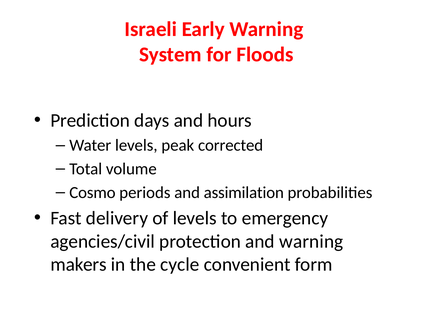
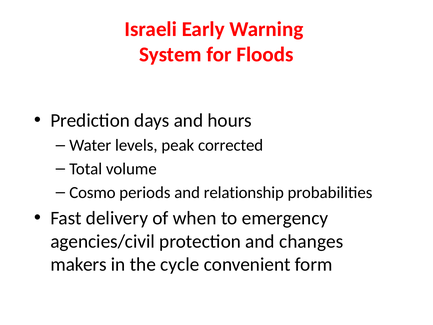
assimilation: assimilation -> relationship (244, 192)
of levels: levels -> when (195, 218)
and warning: warning -> changes (311, 241)
